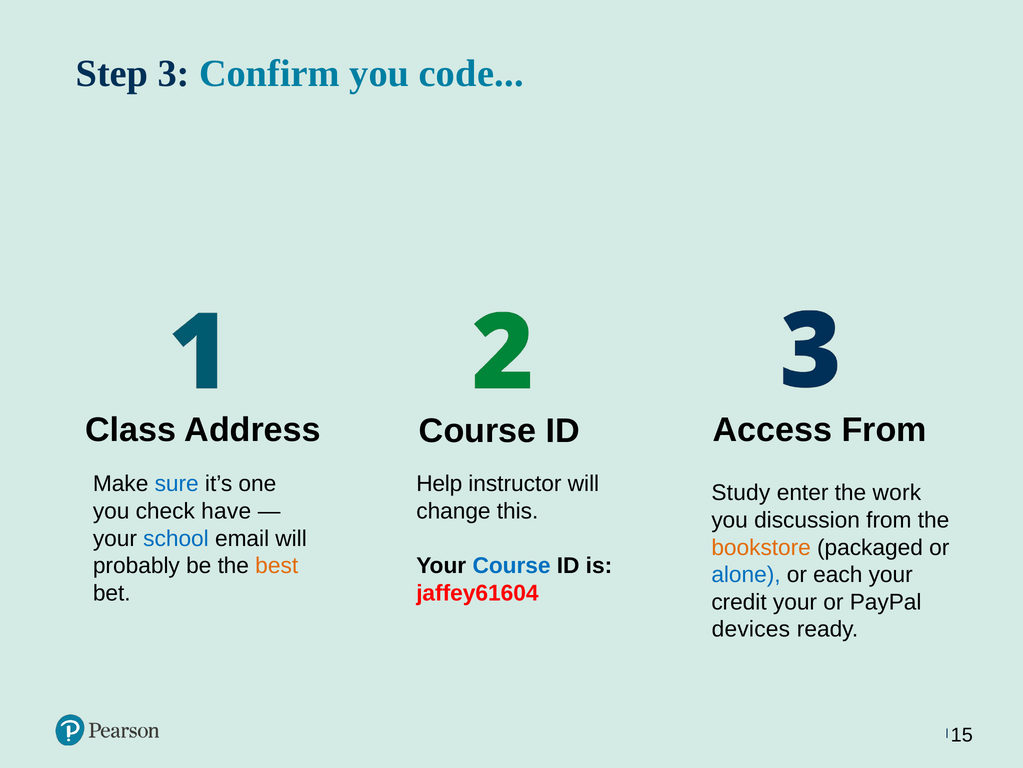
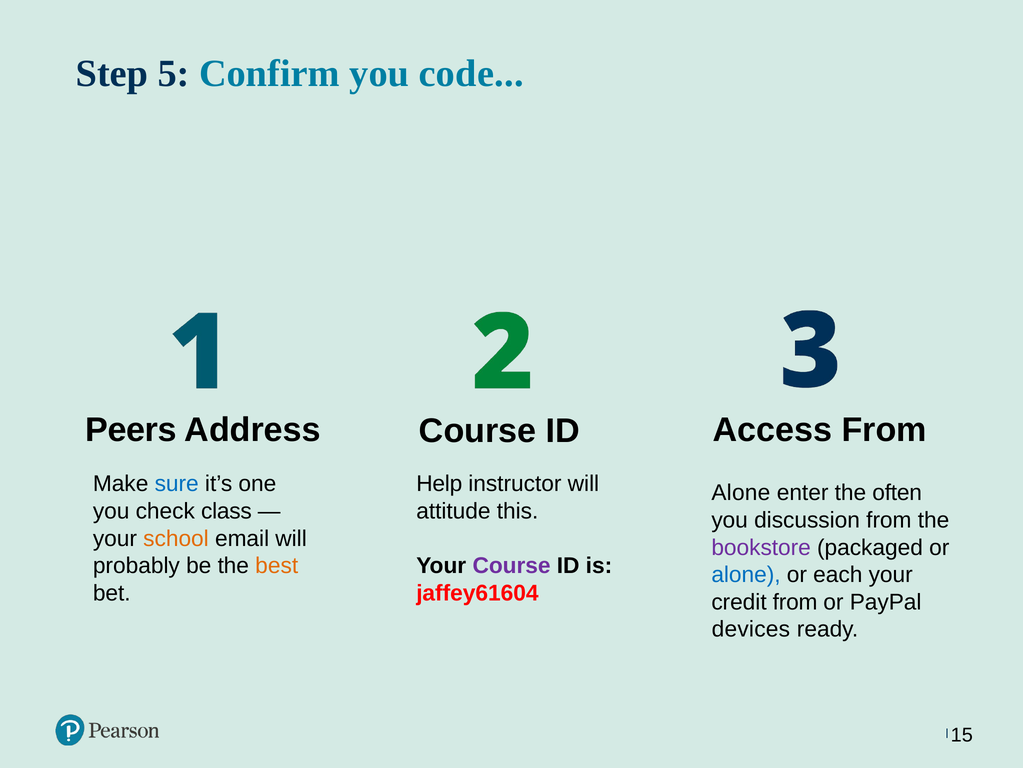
3: 3 -> 5 (174, 73)
Class: Class -> Peers (131, 429)
Study: Study -> Alone (741, 492)
work: work -> often (897, 492)
have: have -> class (226, 511)
change: change -> attitude (453, 511)
school colour: blue -> orange (176, 538)
bookstore colour: orange -> purple (761, 547)
Course colour: blue -> purple (512, 565)
credit your: your -> from (795, 602)
